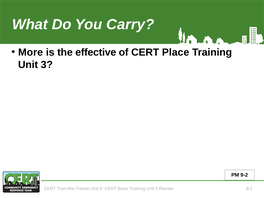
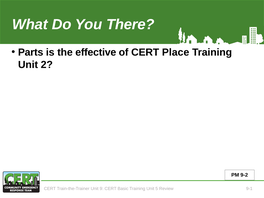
Carry: Carry -> There (130, 24)
More: More -> Parts (31, 52)
3: 3 -> 2 (47, 65)
